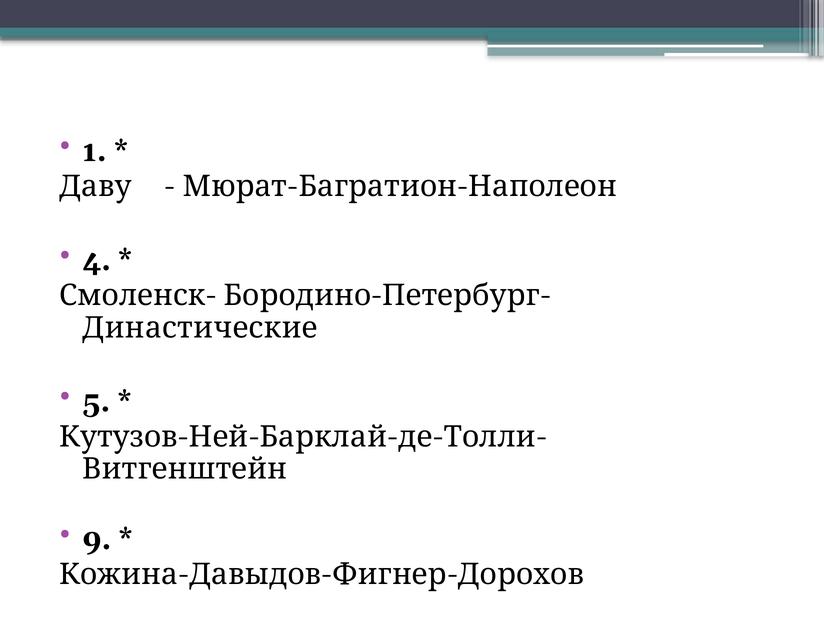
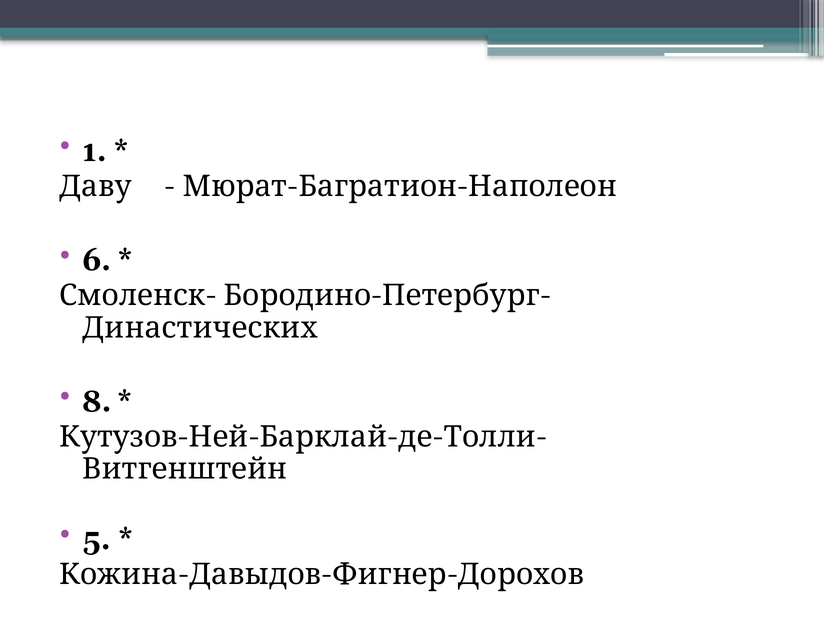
4: 4 -> 6 (97, 260)
Династические: Династические -> Династических (200, 328)
5: 5 -> 8 (97, 402)
9: 9 -> 5 (97, 539)
